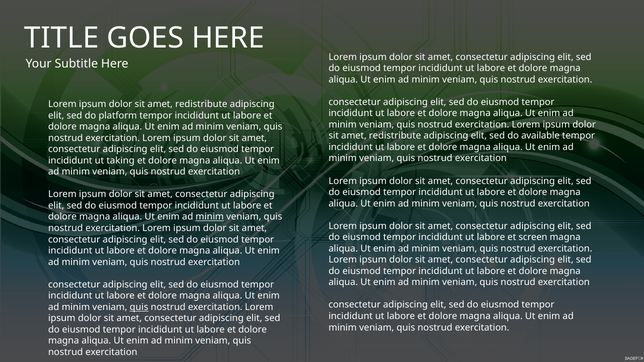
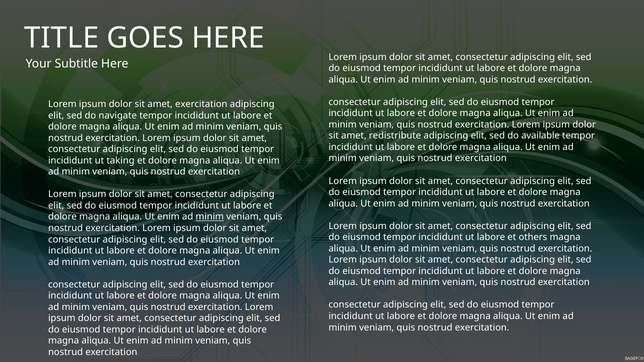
redistribute: redistribute -> exercitation (201, 104)
platform: platform -> navigate (118, 116)
screen: screen -> others (533, 237)
quis underline: present -> none (139, 307)
